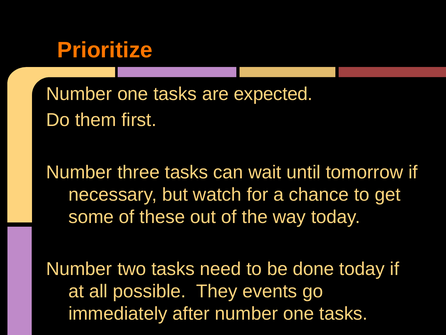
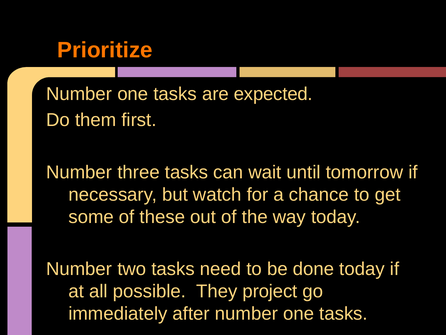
events: events -> project (270, 291)
